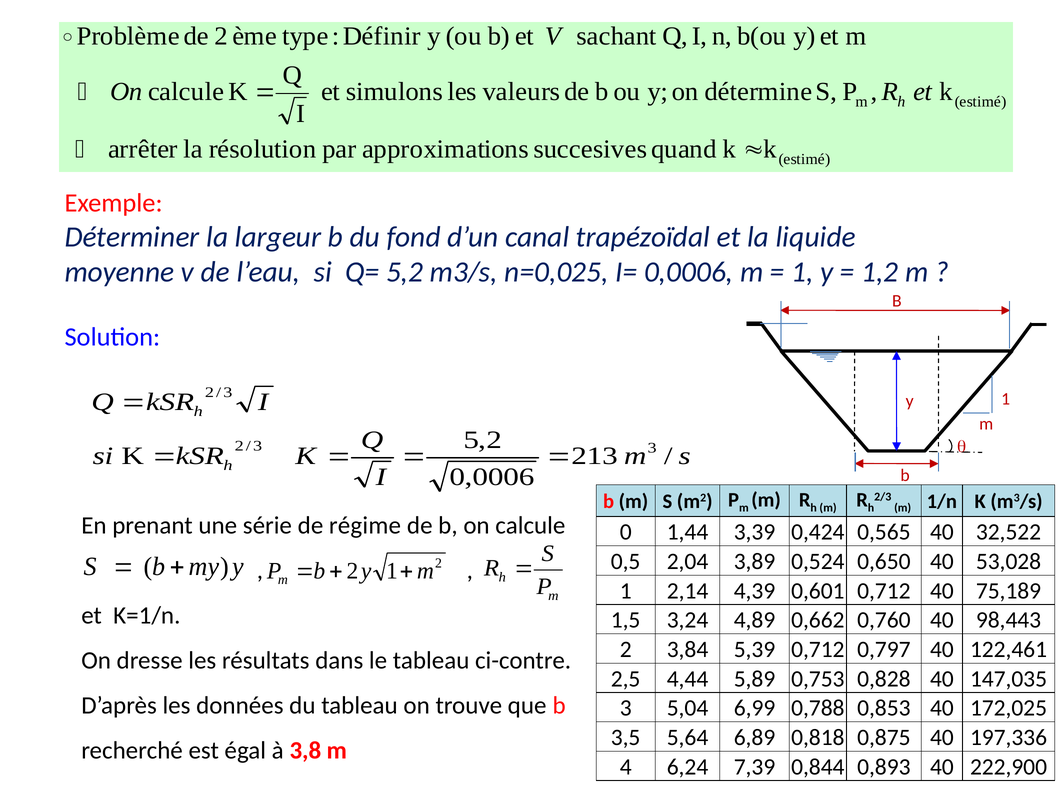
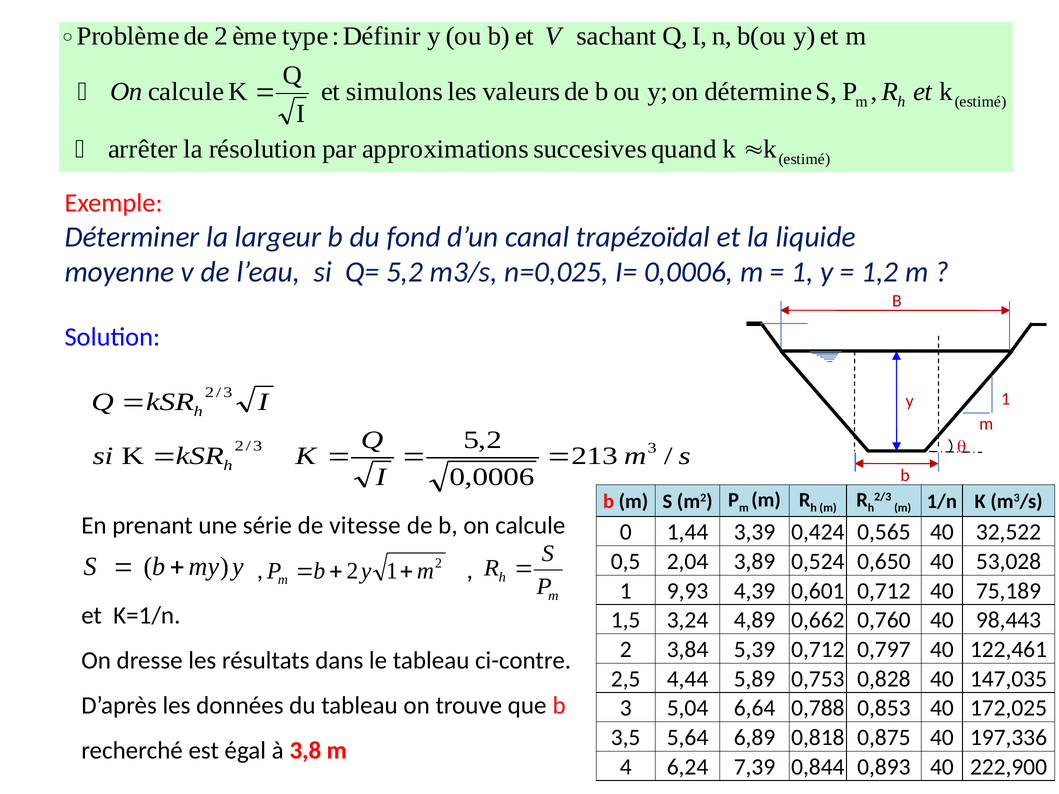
régime: régime -> vitesse (365, 526)
2,14: 2,14 -> 9,93 (688, 591)
6,99: 6,99 -> 6,64 (755, 708)
